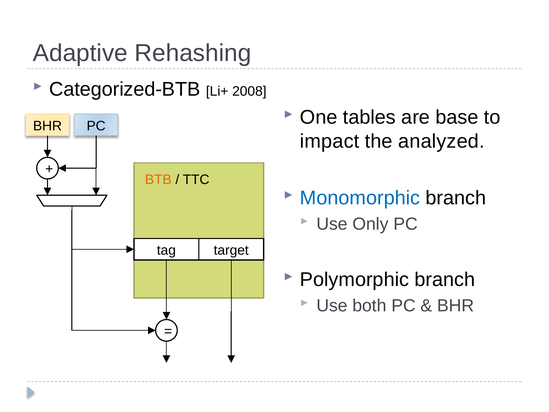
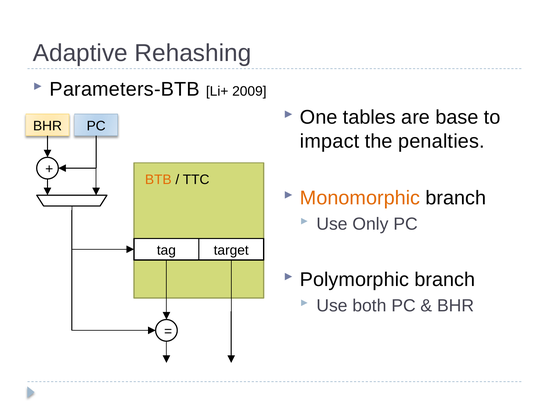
Categorized-BTB: Categorized-BTB -> Parameters-BTB (125, 89)
2008: 2008 -> 2009 (249, 91)
analyzed: analyzed -> penalties (441, 141)
Monomorphic colour: blue -> orange (360, 198)
